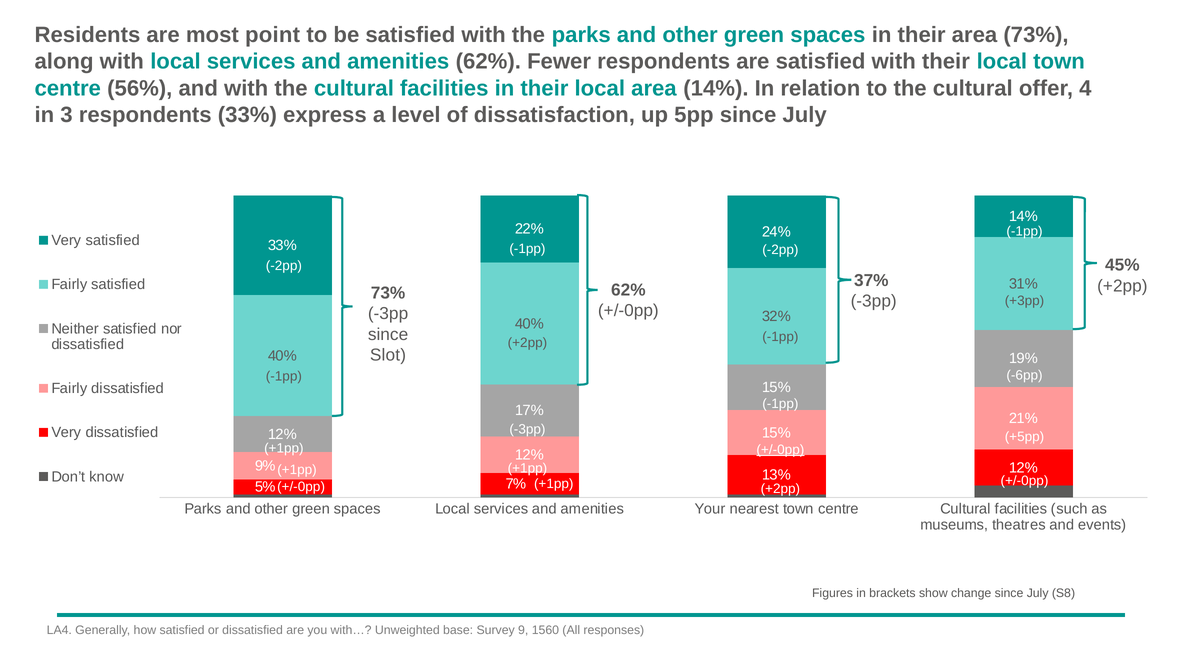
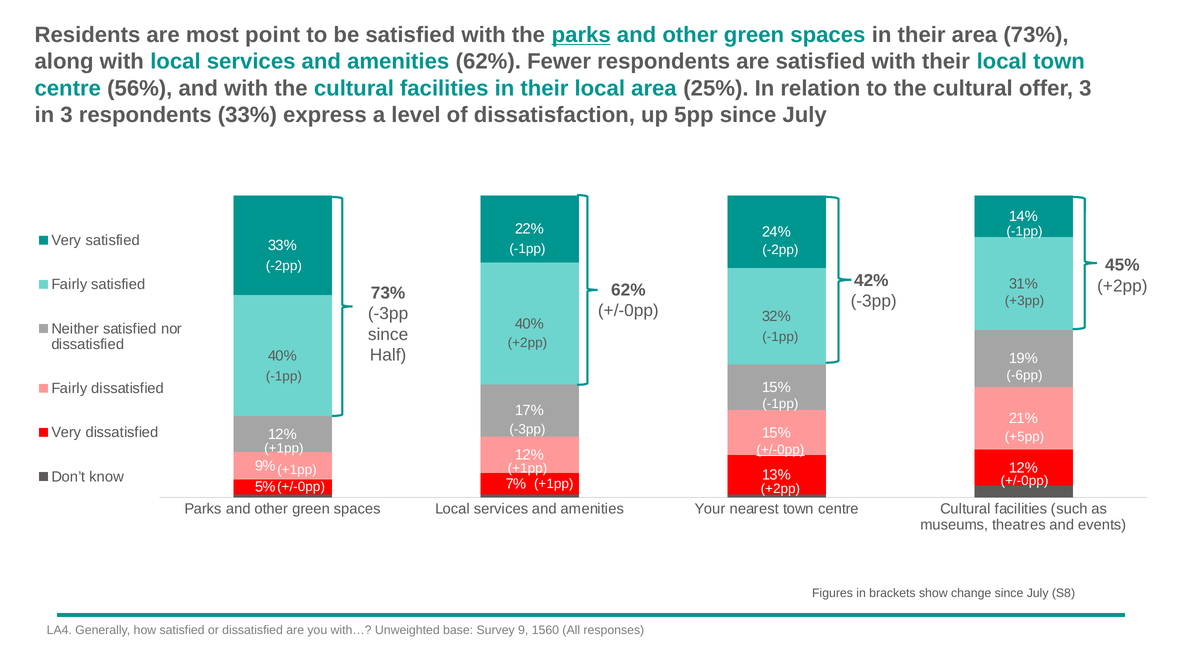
parks underline: none -> present (581, 35)
area 14%: 14% -> 25% (716, 88)
offer 4: 4 -> 3 (1085, 88)
37%: 37% -> 42% (871, 281)
Slot: Slot -> Half (388, 355)
